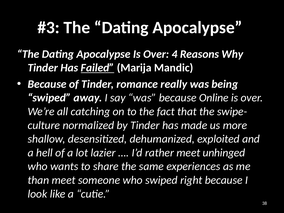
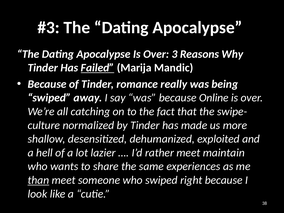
4: 4 -> 3 (175, 54)
unhinged: unhinged -> maintain (224, 153)
than underline: none -> present (38, 180)
